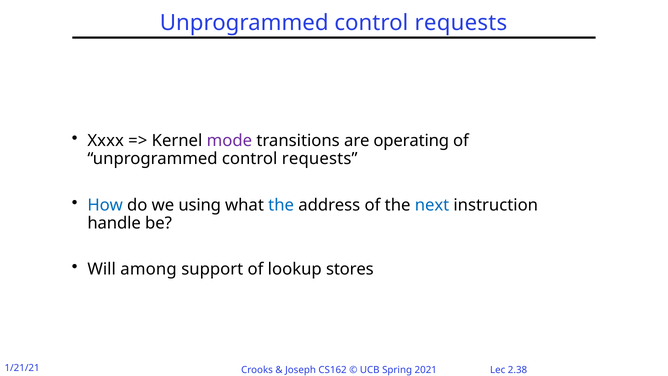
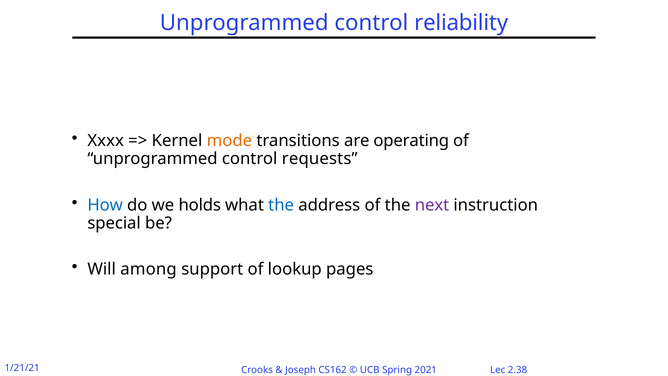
requests: requests -> reliability (461, 23)
mode colour: purple -> orange (229, 141)
using: using -> holds (200, 205)
next colour: blue -> purple (432, 205)
handle: handle -> special (114, 223)
stores: stores -> pages (350, 269)
